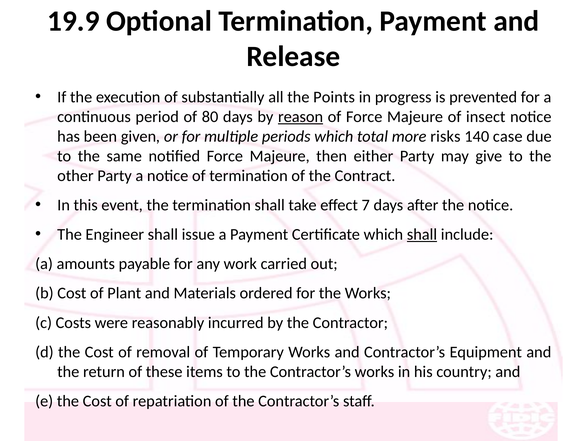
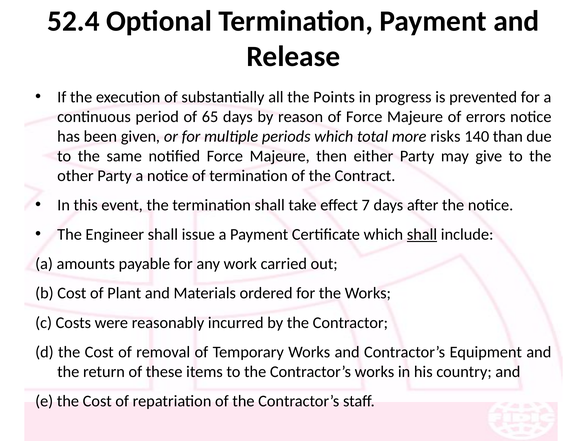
19.9: 19.9 -> 52.4 (73, 21)
80: 80 -> 65 (210, 117)
reason underline: present -> none (301, 117)
insect: insect -> errors (486, 117)
case: case -> than (508, 136)
